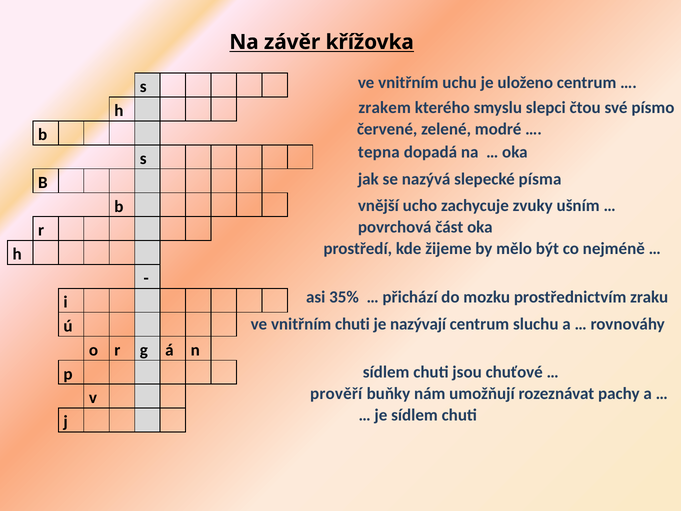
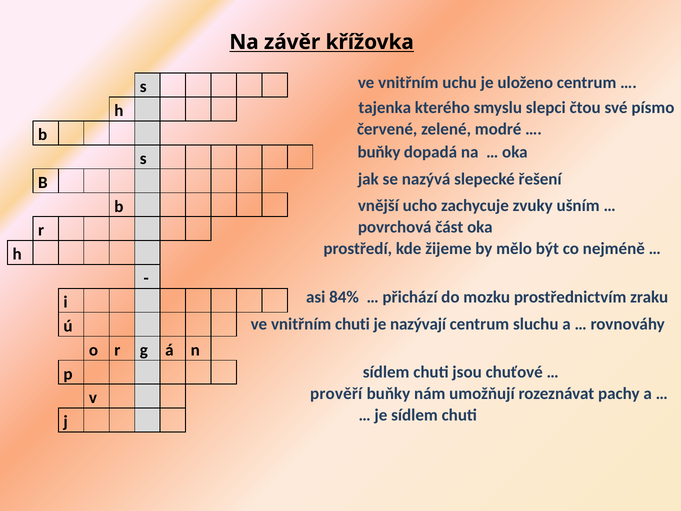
zrakem: zrakem -> tajenka (385, 108)
tepna: tepna -> buňky (379, 152)
písma: písma -> řešení (540, 179)
35%: 35% -> 84% (344, 297)
